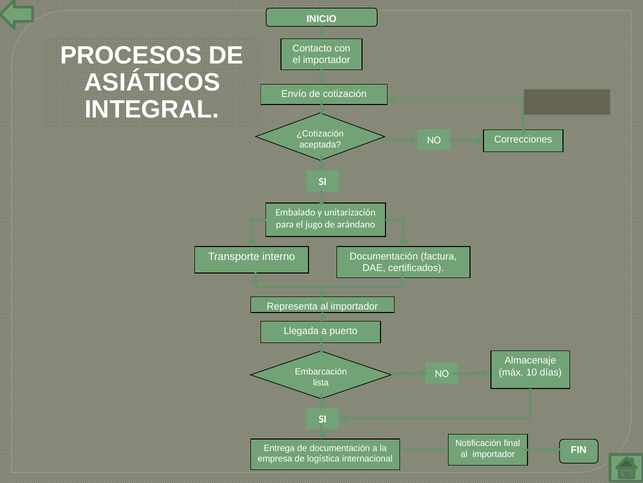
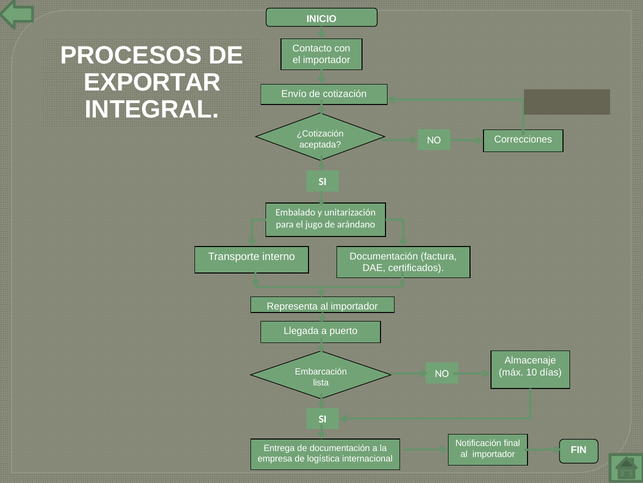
ASIÁTICOS: ASIÁTICOS -> EXPORTAR (152, 82)
